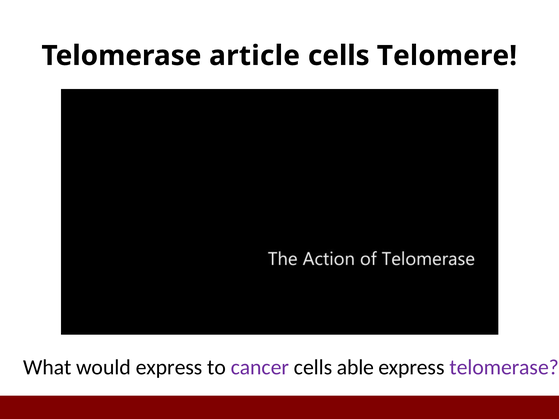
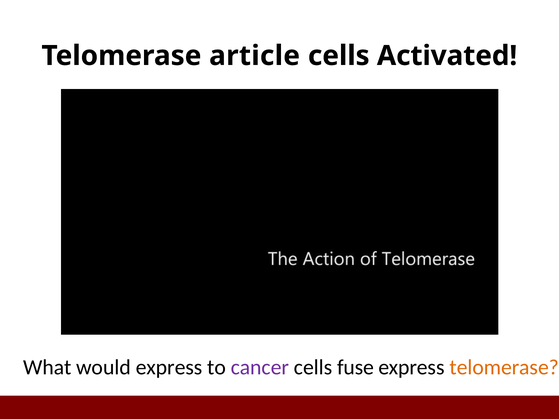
Telomere: Telomere -> Activated (447, 56)
able: able -> fuse (355, 368)
telomerase colour: purple -> orange (504, 368)
